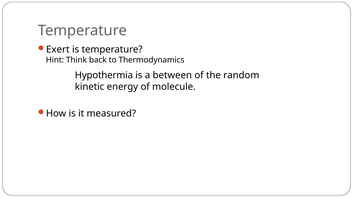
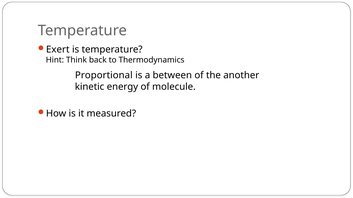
Hypothermia: Hypothermia -> Proportional (104, 76)
random: random -> another (241, 76)
